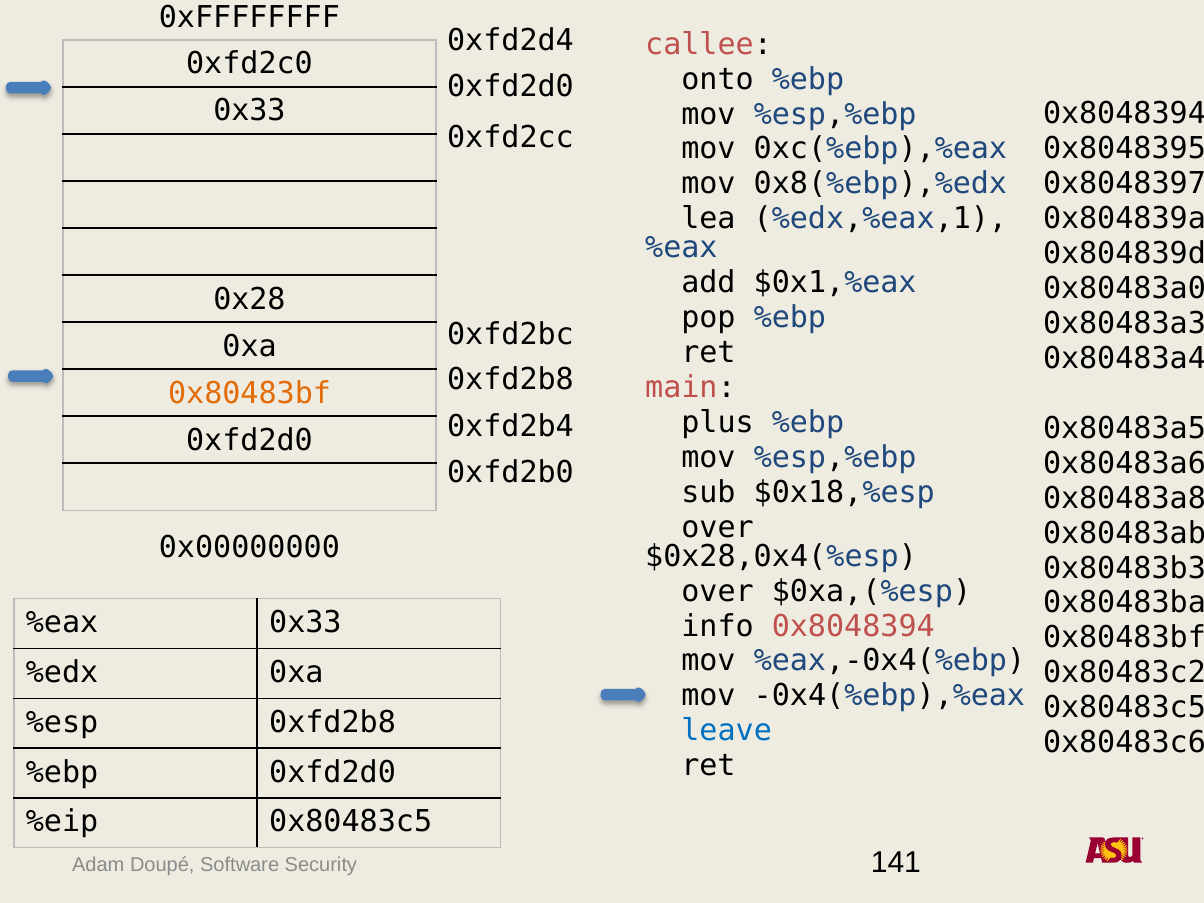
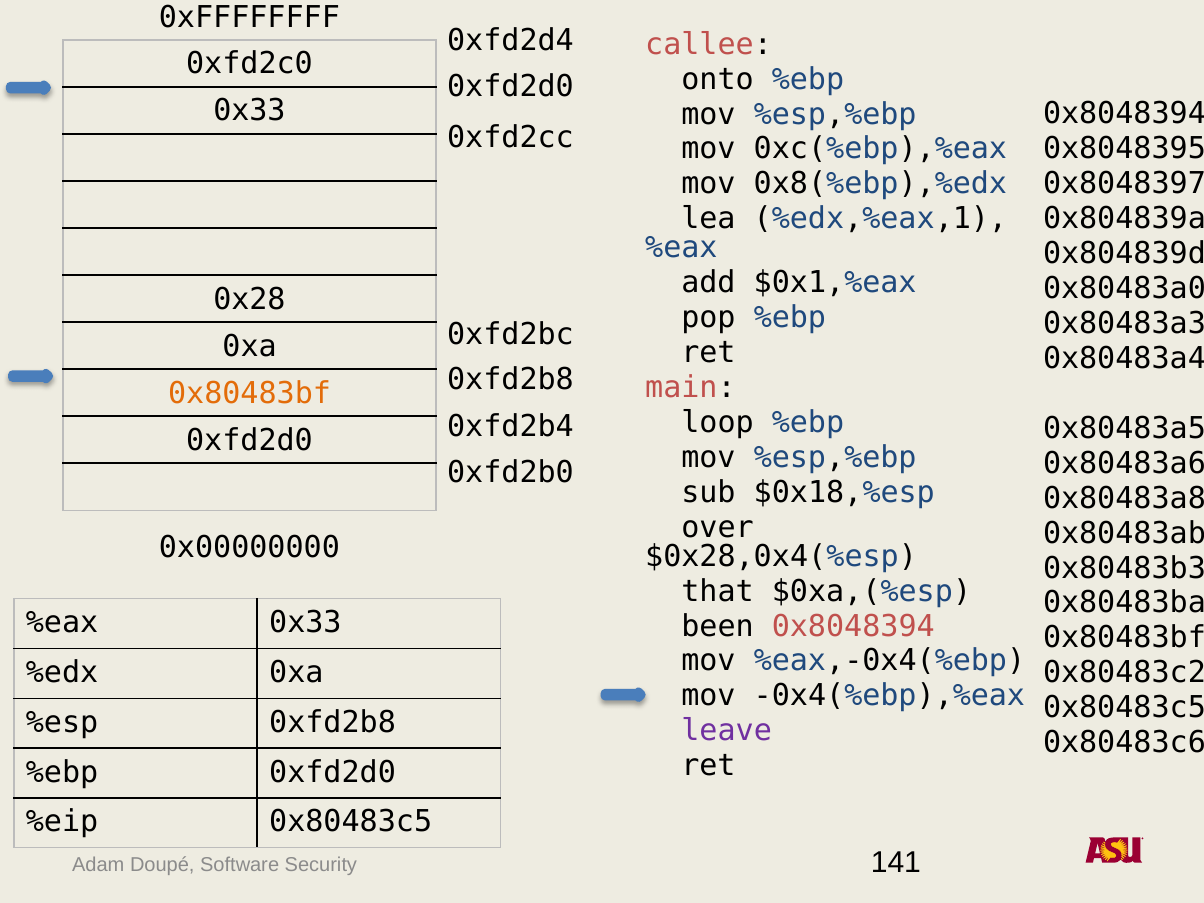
plus: plus -> loop (718, 423)
over: over -> that (718, 591)
info: info -> been (718, 626)
leave colour: blue -> purple (727, 731)
